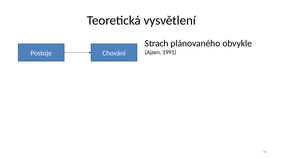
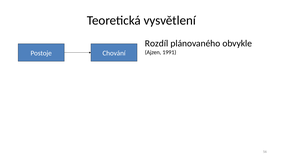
Strach: Strach -> Rozdíl (157, 43)
